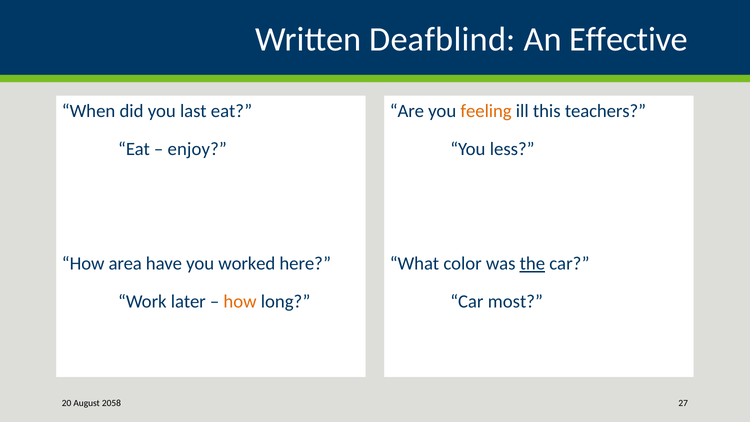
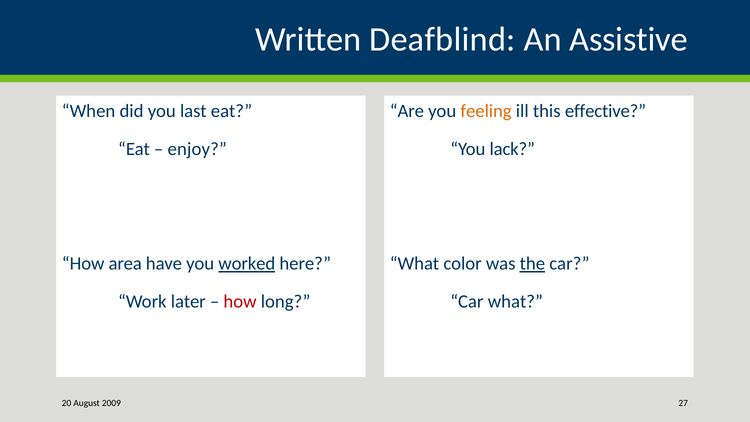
Effective: Effective -> Assistive (628, 39)
teachers: teachers -> effective (605, 111)
less: less -> lack (512, 149)
worked underline: none -> present (247, 264)
how colour: orange -> red (240, 302)
Car most: most -> what (515, 302)
2058: 2058 -> 2009 (111, 403)
